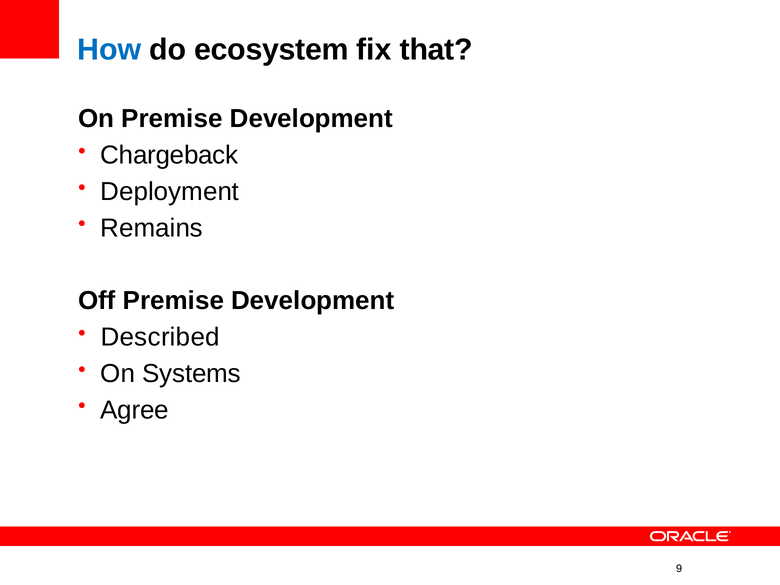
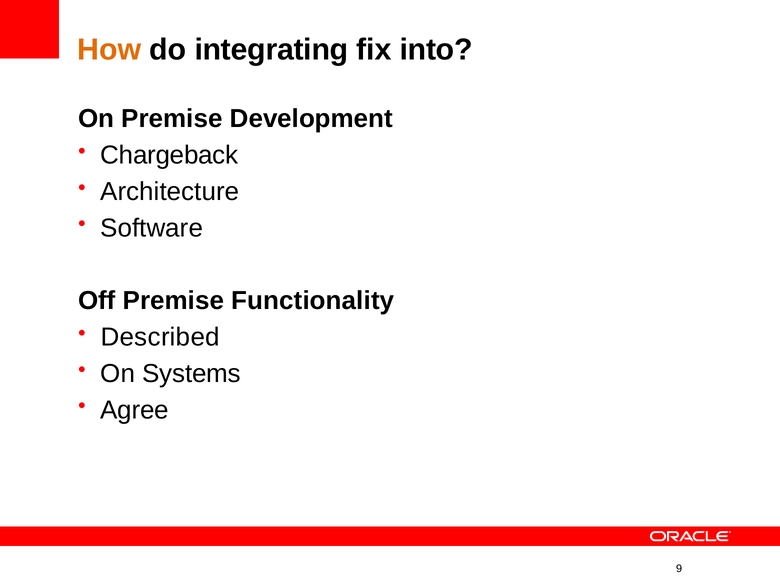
How colour: blue -> orange (109, 50)
ecosystem: ecosystem -> integrating (271, 50)
that: that -> into (436, 50)
Deployment: Deployment -> Architecture (170, 192)
Remains: Remains -> Software (152, 228)
Off Premise Development: Development -> Functionality (313, 301)
